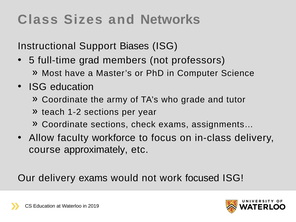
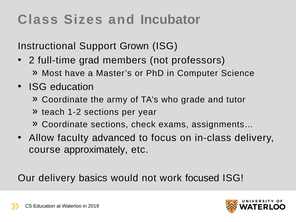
Networks: Networks -> Incubator (170, 20)
Biases: Biases -> Grown (134, 46)
5: 5 -> 2 (32, 60)
workforce: workforce -> advanced (114, 138)
delivery exams: exams -> basics (93, 178)
